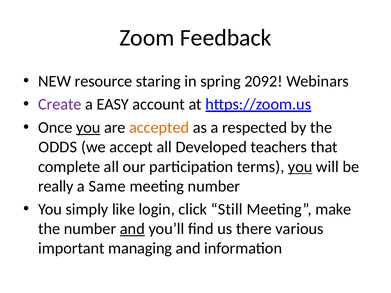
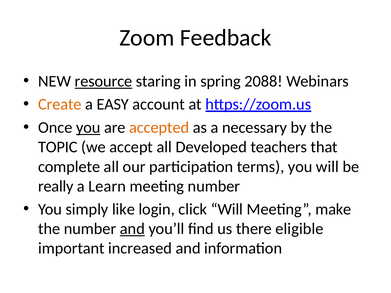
resource underline: none -> present (103, 81)
2092: 2092 -> 2088 (264, 81)
Create colour: purple -> orange (60, 104)
respected: respected -> necessary (255, 128)
ODDS: ODDS -> TOPIC (58, 147)
you underline: present -> none (300, 167)
Same: Same -> Learn (107, 186)
click Still: Still -> Will (227, 209)
various: various -> eligible (299, 229)
managing: managing -> increased (140, 248)
